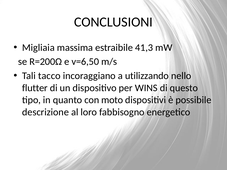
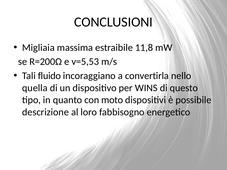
41,3: 41,3 -> 11,8 (144, 48)
v=6,50: v=6,50 -> v=5,53 (85, 62)
tacco: tacco -> fluido (49, 76)
utilizzando: utilizzando -> convertirla (147, 76)
flutter: flutter -> quella (35, 88)
